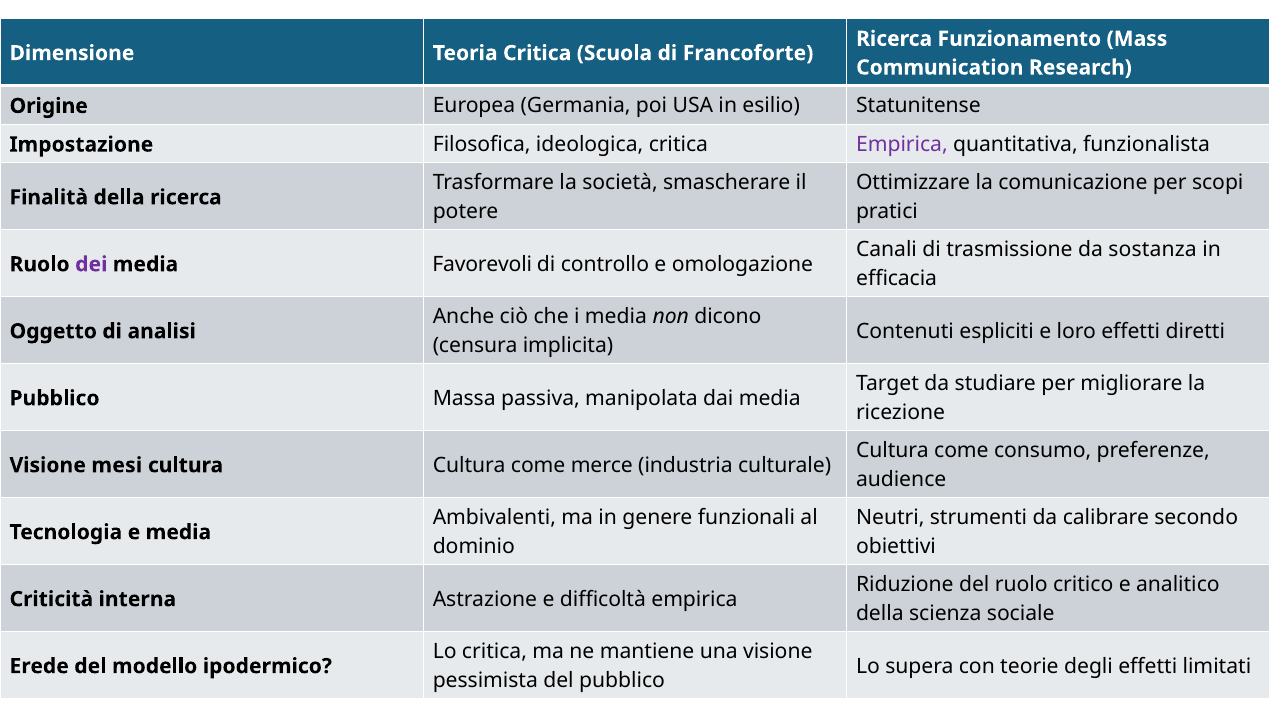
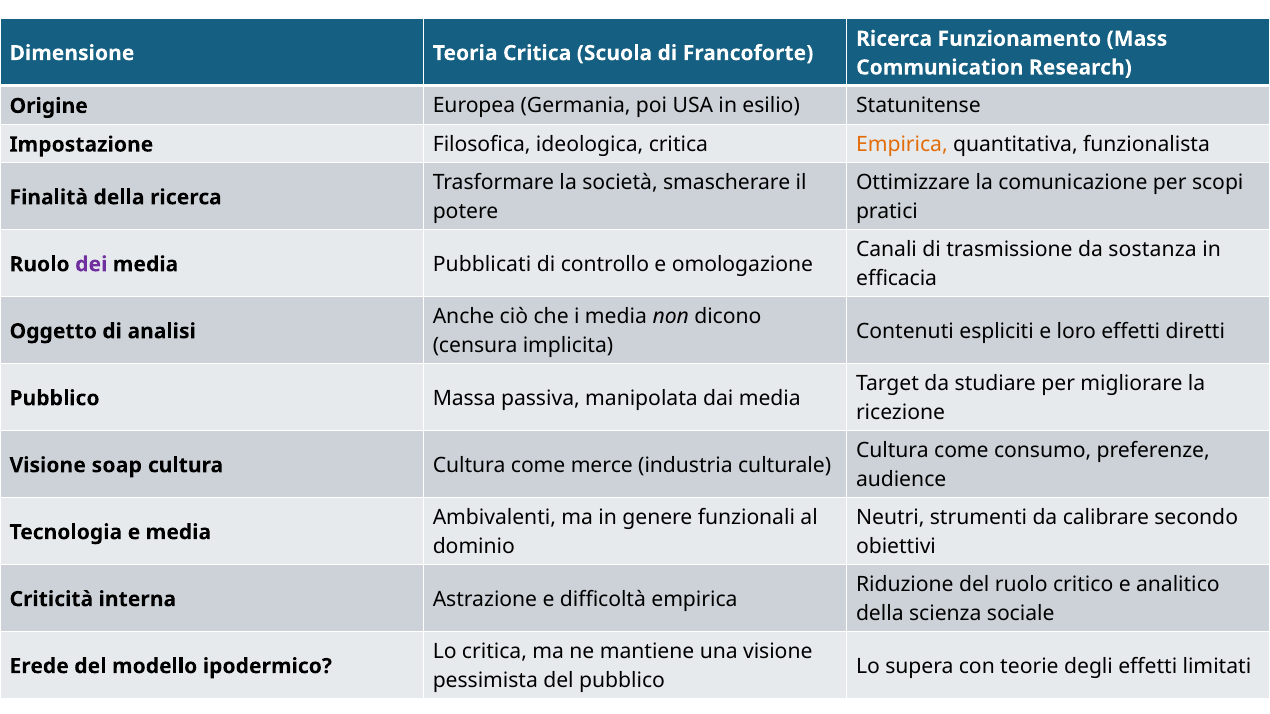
Empirica colour: purple -> orange (902, 145)
Favorevoli: Favorevoli -> Pubblicati (482, 264)
mesi: mesi -> soap (117, 466)
